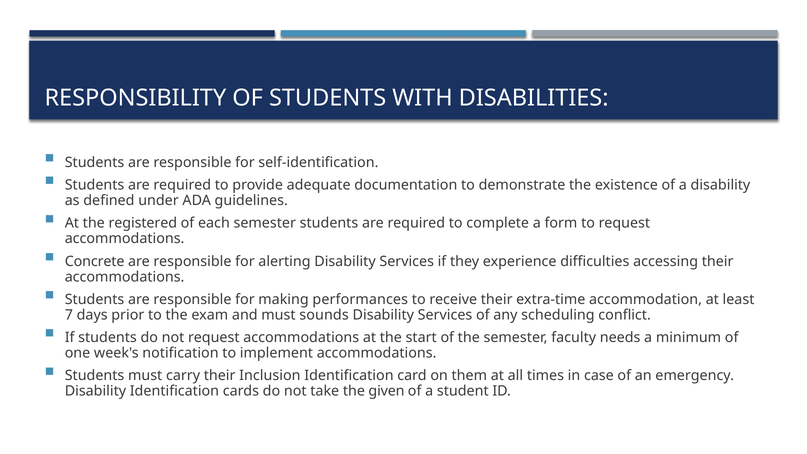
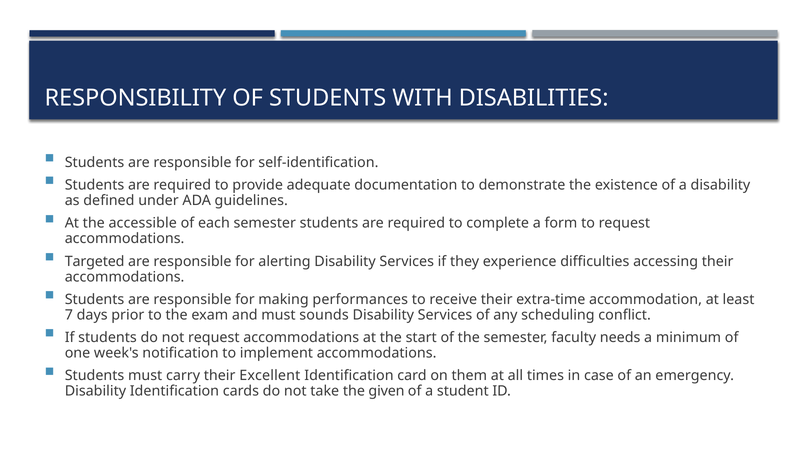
registered: registered -> accessible (143, 223)
Concrete: Concrete -> Targeted (95, 261)
Inclusion: Inclusion -> Excellent (270, 376)
